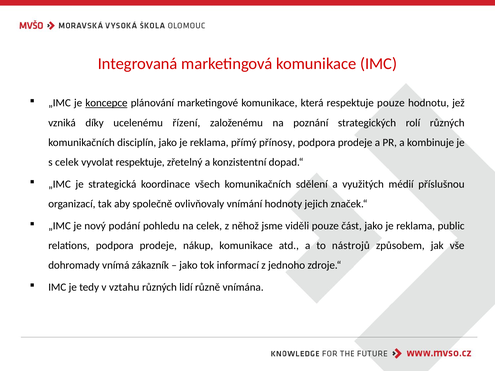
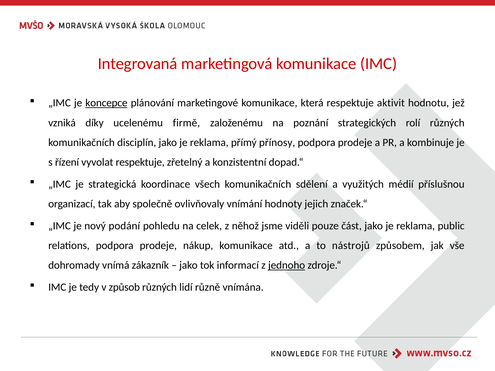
respektuje pouze: pouze -> aktivit (391, 103)
řízení: řízení -> firmě (186, 123)
s celek: celek -> řízení (67, 162)
jednoho underline: none -> present (287, 266)
vztahu: vztahu -> způsob (124, 287)
